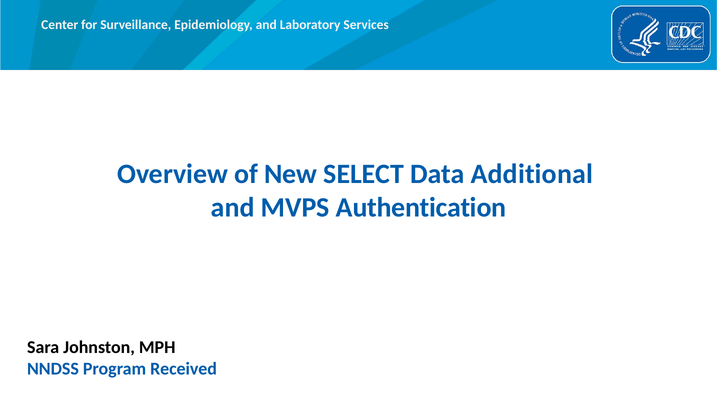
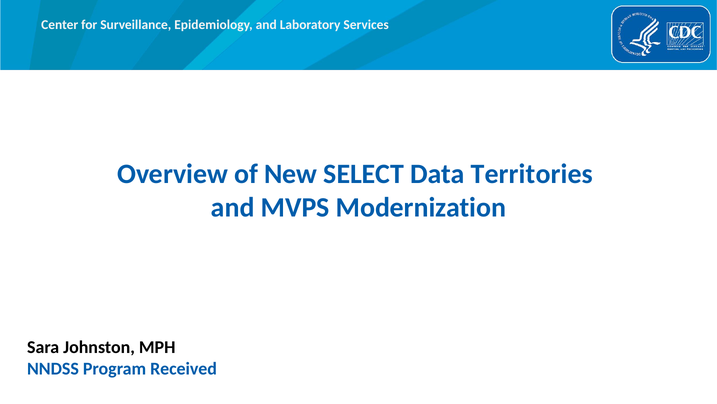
Additional: Additional -> Territories (532, 174)
Authentication: Authentication -> Modernization (421, 207)
